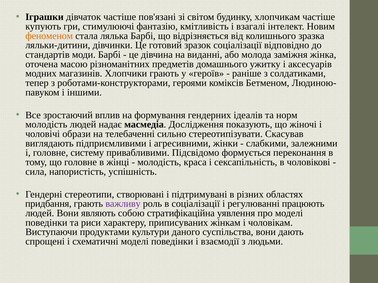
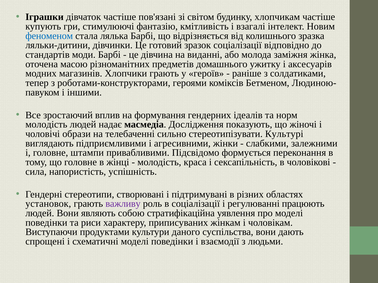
феноменом colour: orange -> blue (49, 36)
Скасував: Скасував -> Культурі (284, 134)
систему: систему -> штампи (87, 153)
придбання: придбання -> установок (48, 204)
